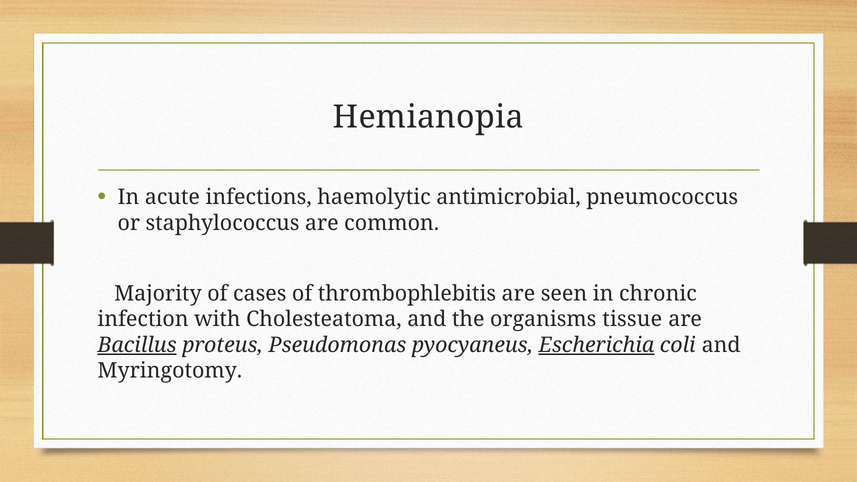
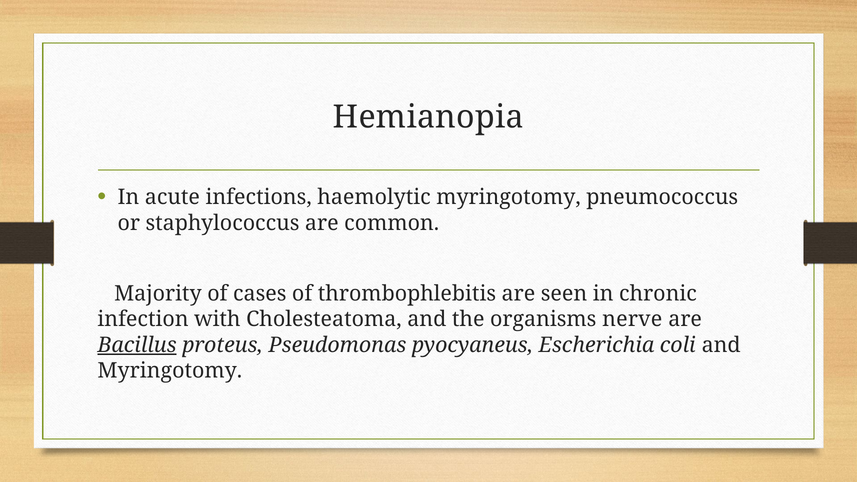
haemolytic antimicrobial: antimicrobial -> myringotomy (509, 197)
tissue: tissue -> nerve (632, 319)
Escherichia underline: present -> none (596, 345)
